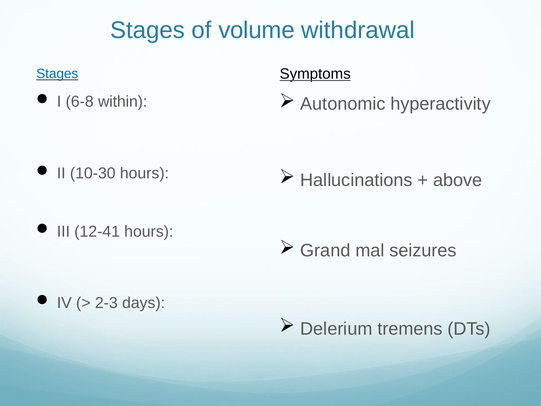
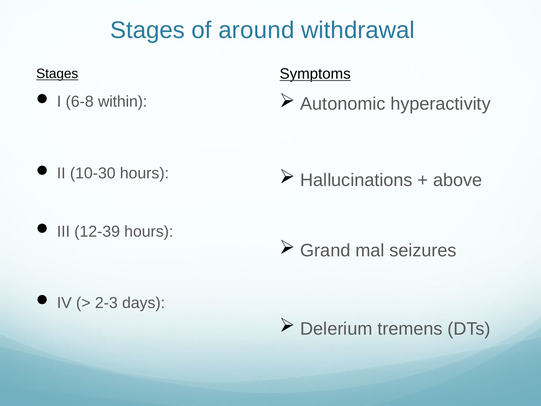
volume: volume -> around (256, 30)
Stages colour: blue -> black (57, 74)
12-41: 12-41 -> 12-39 (97, 231)
